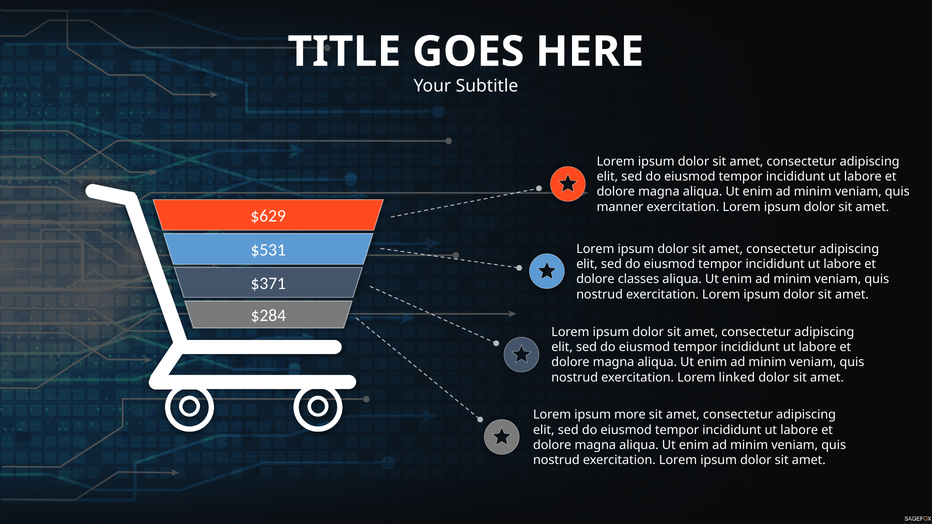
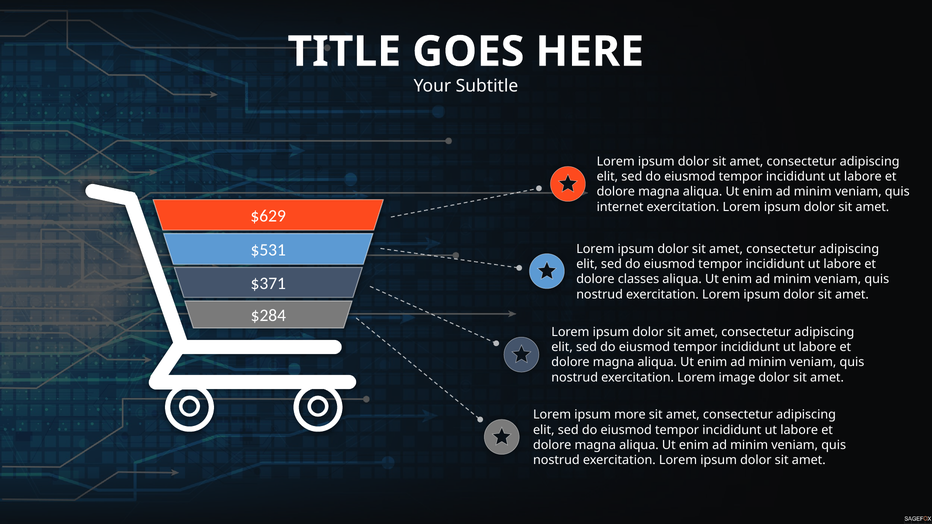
manner: manner -> internet (620, 207)
linked: linked -> image (737, 378)
